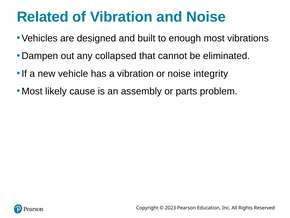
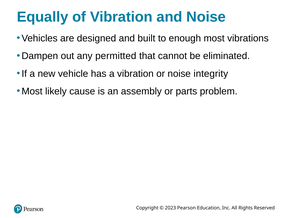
Related: Related -> Equally (43, 17)
collapsed: collapsed -> permitted (116, 56)
